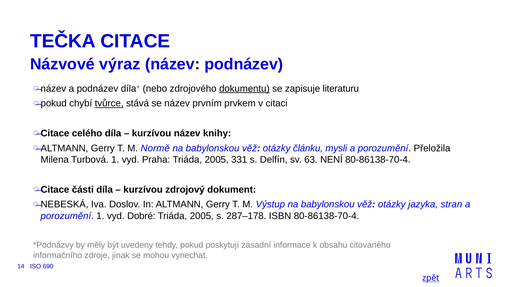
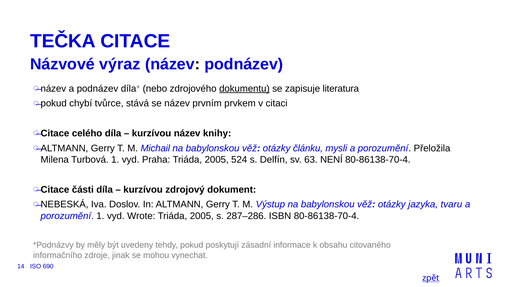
literaturu: literaturu -> literatura (341, 88)
tvůrce underline: present -> none (109, 103)
Normě: Normě -> Michail (155, 148)
331: 331 -> 524 (239, 160)
stran: stran -> tvaru (451, 204)
Dobré: Dobré -> Wrote (141, 216)
287–178: 287–178 -> 287–286 (246, 216)
